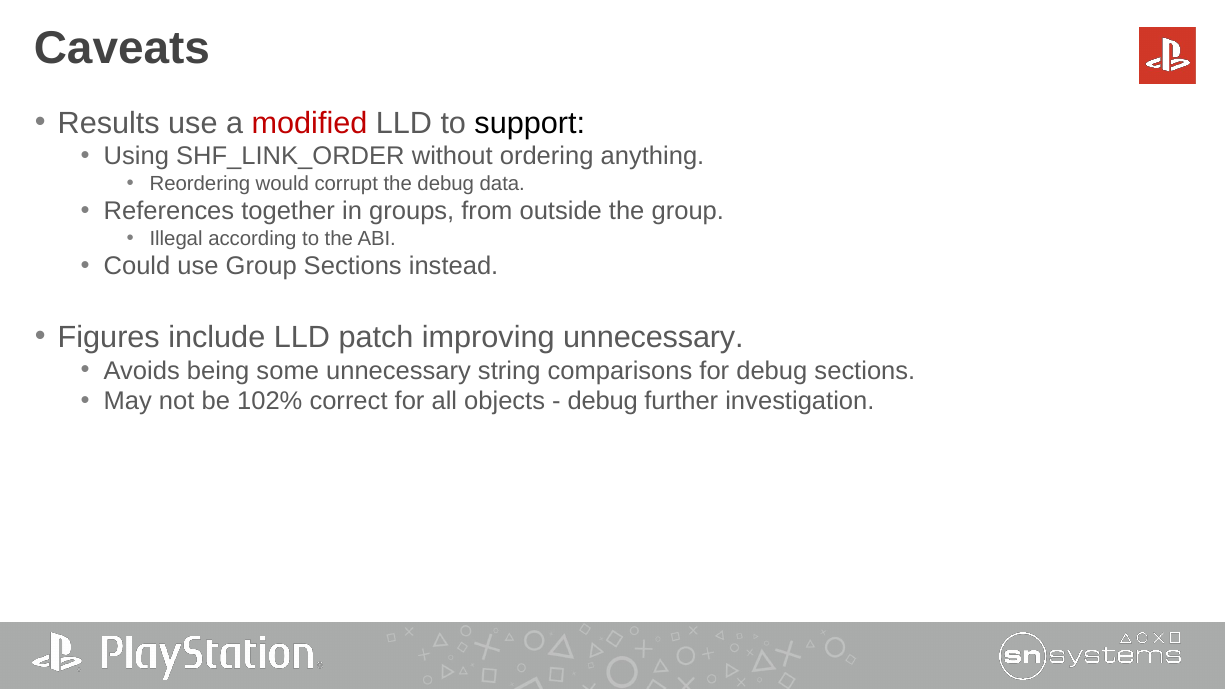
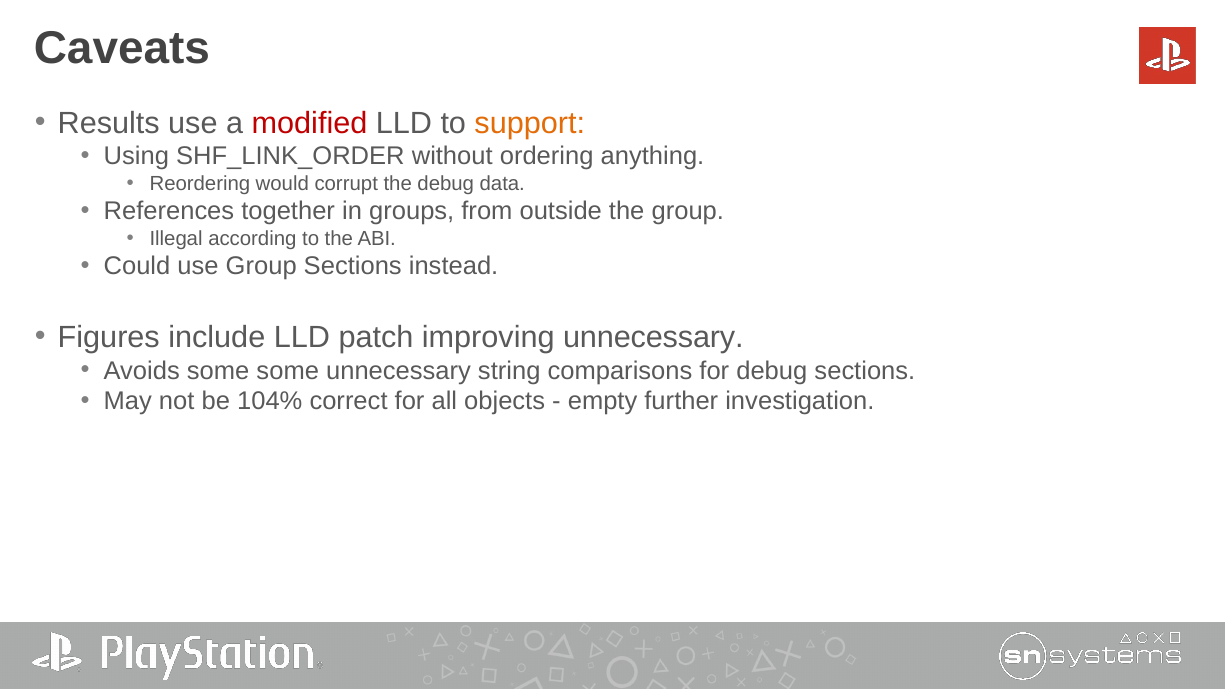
support colour: black -> orange (530, 123)
Avoids being: being -> some (218, 371)
102%: 102% -> 104% (270, 401)
debug: debug -> empty (603, 401)
